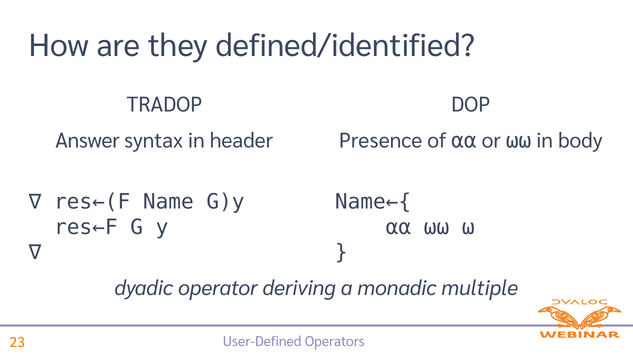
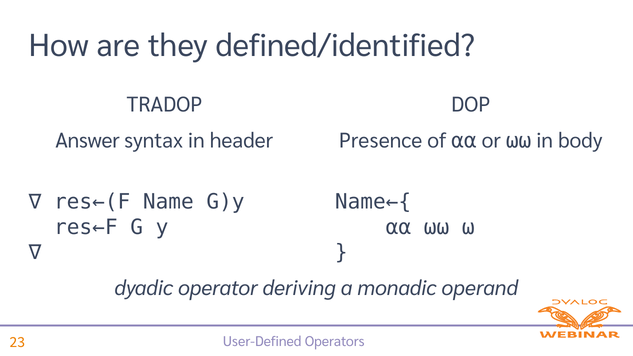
multiple: multiple -> operand (480, 288)
